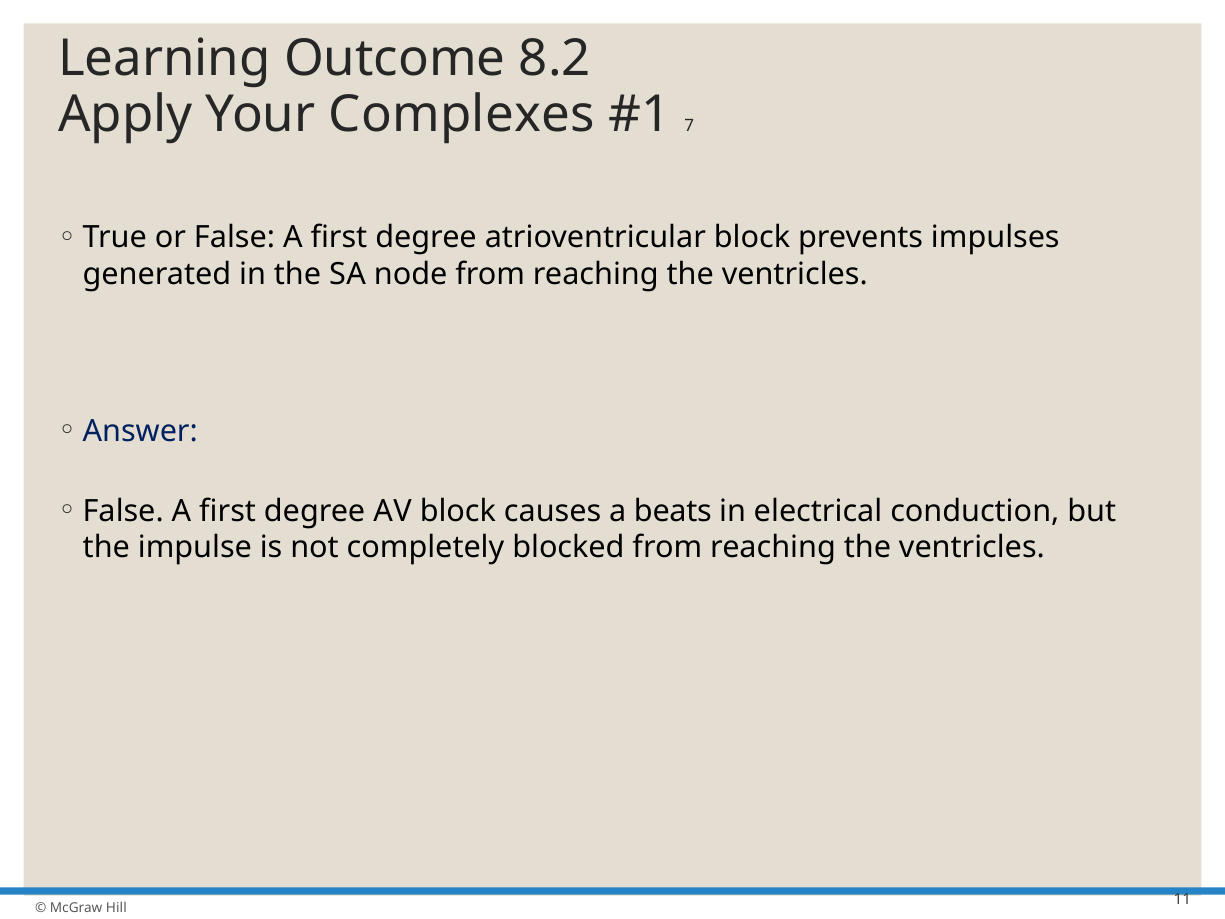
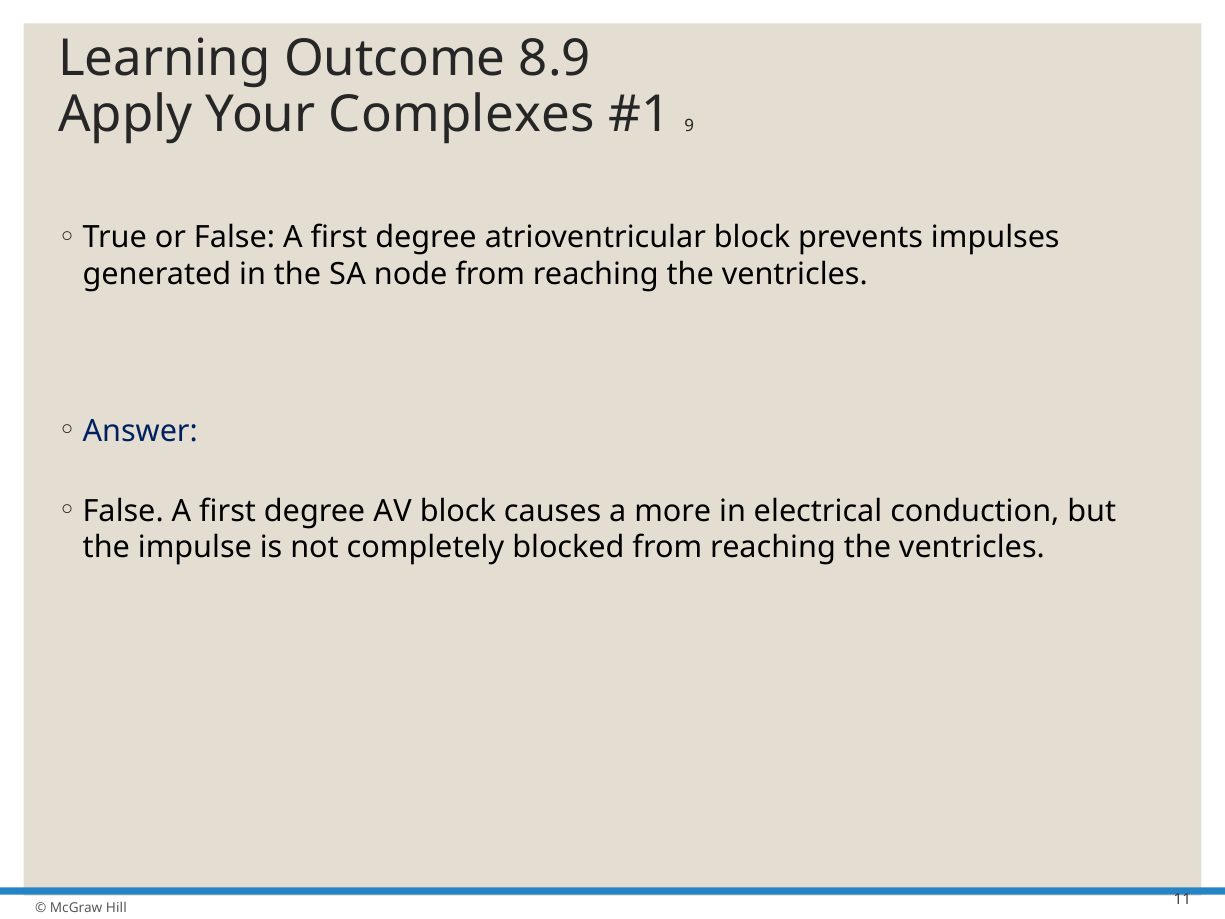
8.2: 8.2 -> 8.9 (555, 59)
7: 7 -> 9 (689, 125)
beats: beats -> more (673, 511)
